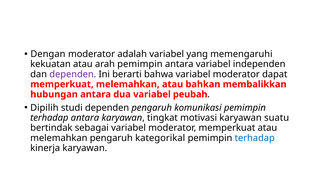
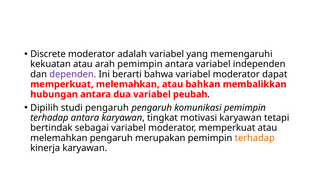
Dengan: Dengan -> Discrete (48, 54)
studi dependen: dependen -> pengaruh (107, 107)
suatu: suatu -> tetapi (277, 117)
kategorikal: kategorikal -> merupakan (160, 137)
terhadap colour: blue -> orange (255, 137)
